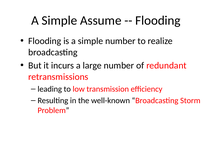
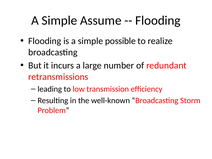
simple number: number -> possible (120, 41)
